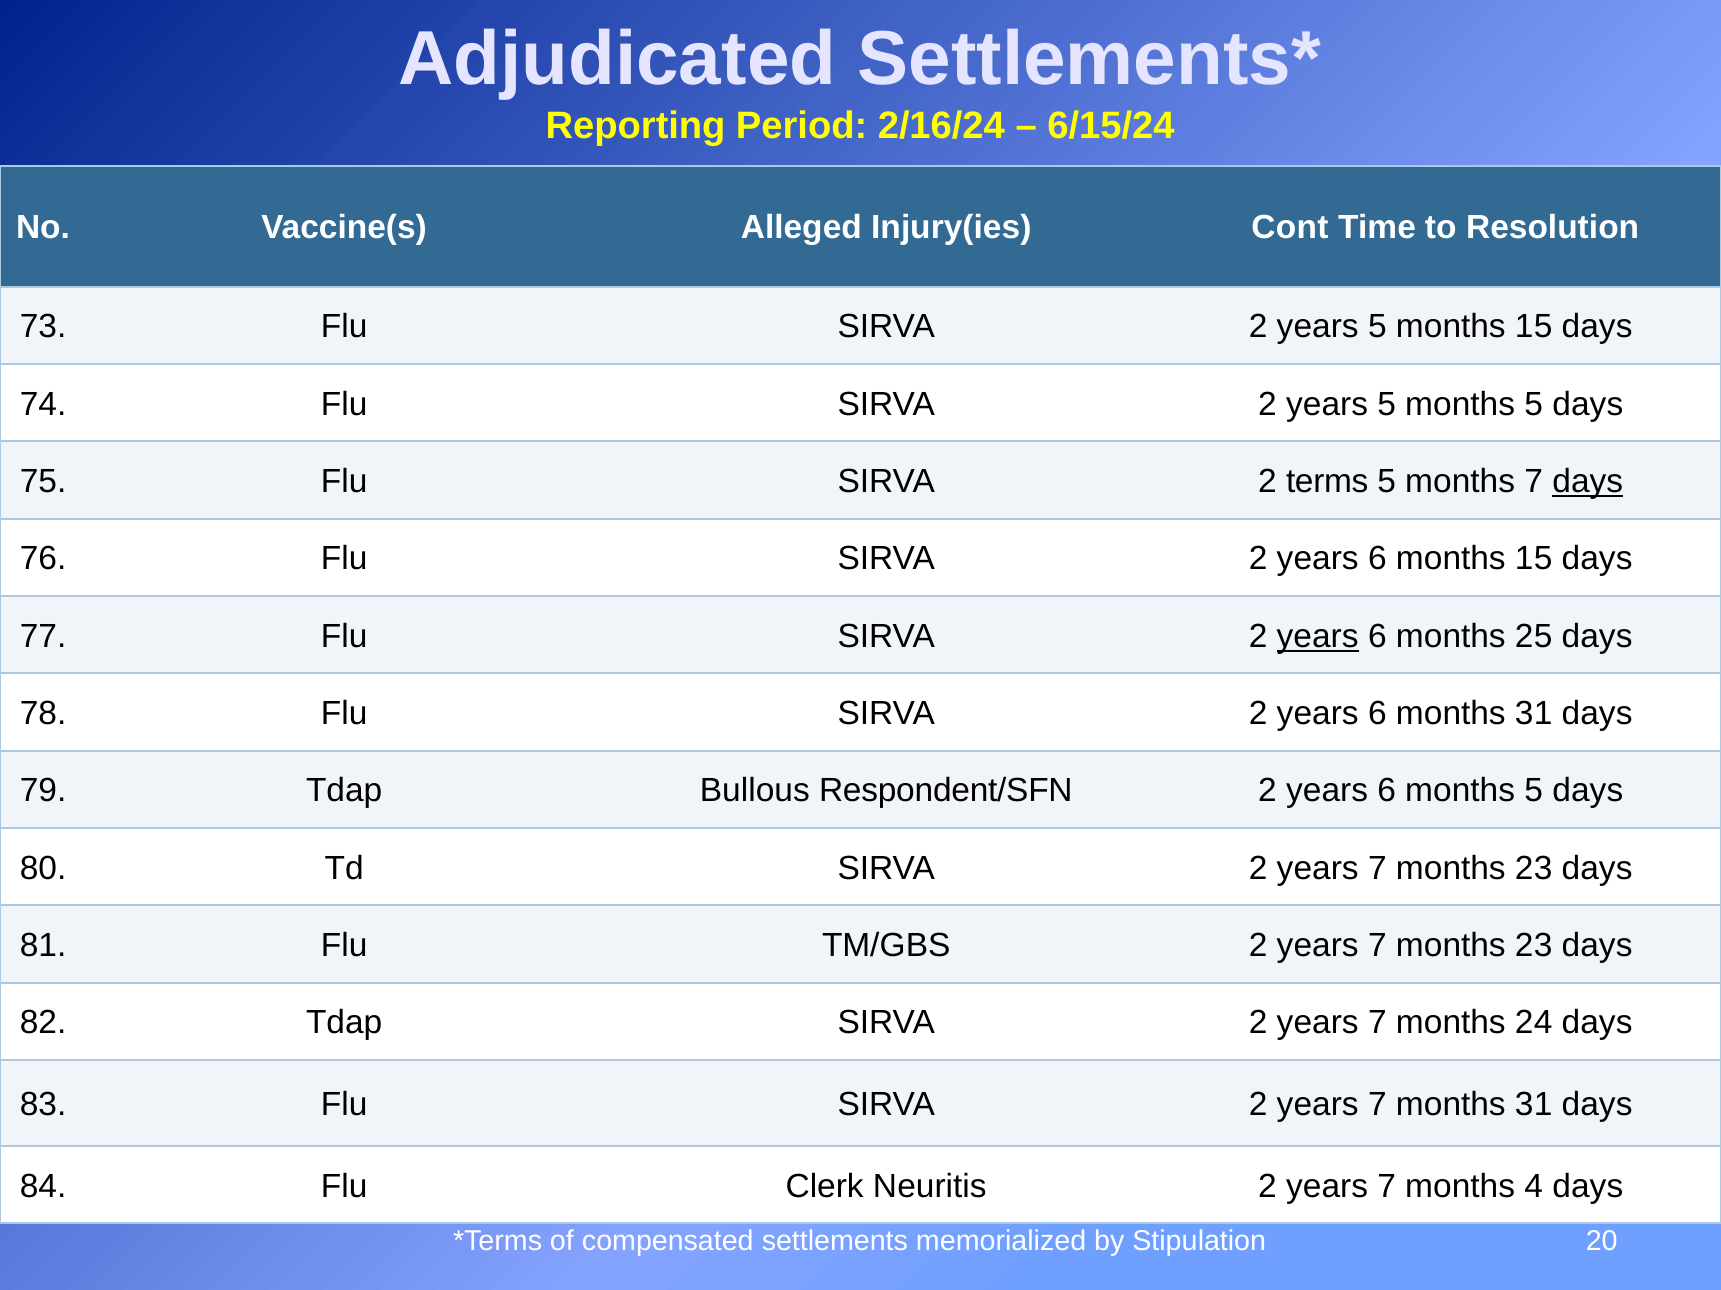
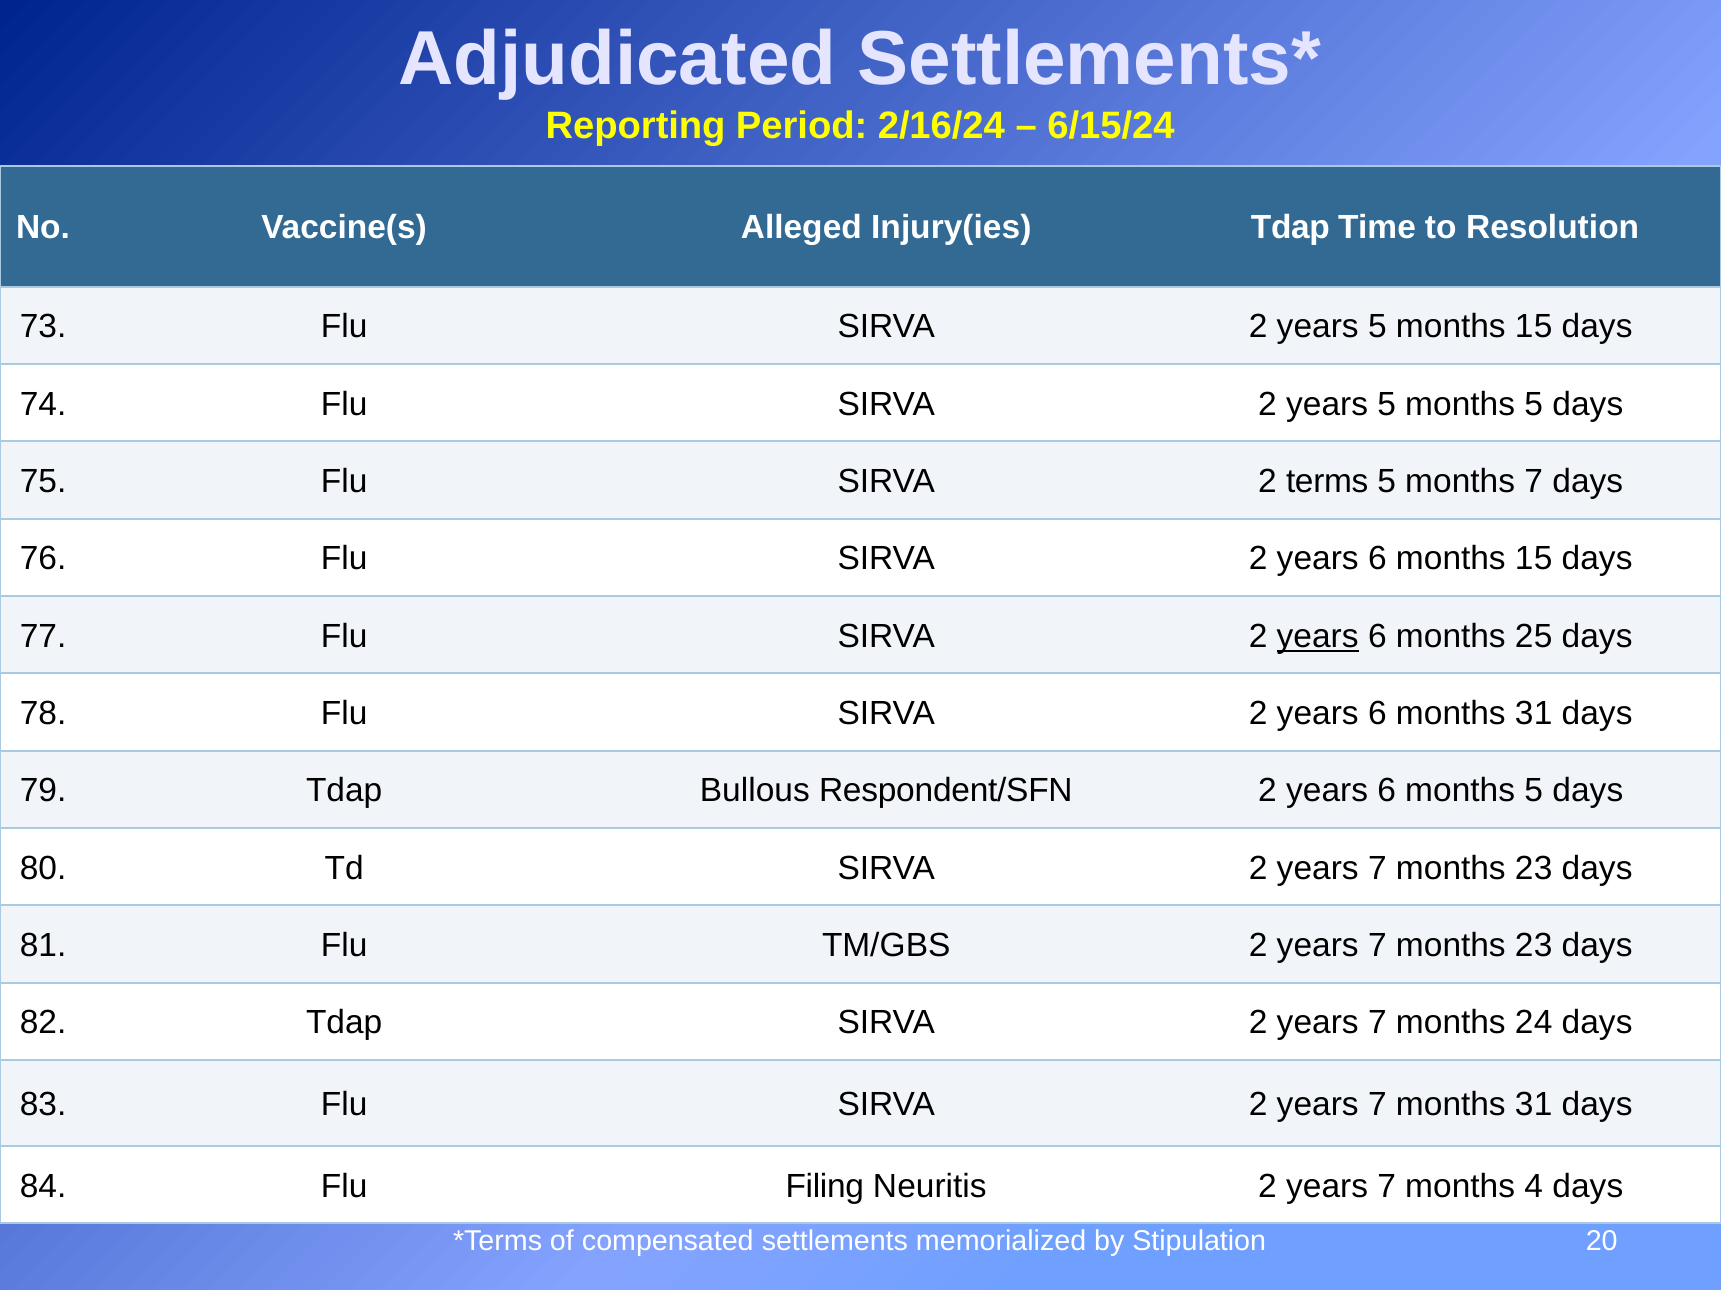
Injury(ies Cont: Cont -> Tdap (1290, 228)
days underline: present -> none (1588, 482)
Clerk: Clerk -> Filing (825, 1187)
